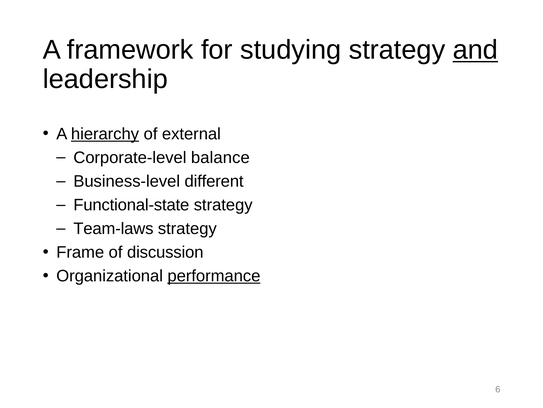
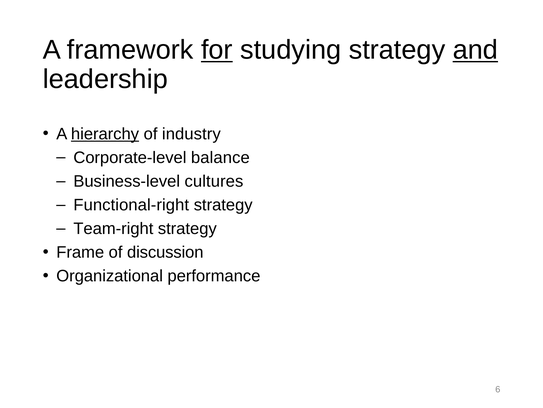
for underline: none -> present (217, 50)
external: external -> industry (191, 134)
different: different -> cultures (214, 181)
Functional-state: Functional-state -> Functional-right (131, 205)
Team-laws: Team-laws -> Team-right (113, 228)
performance underline: present -> none (214, 276)
